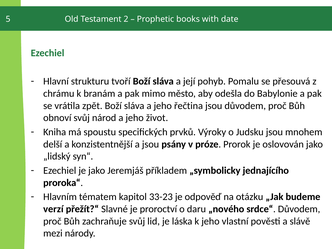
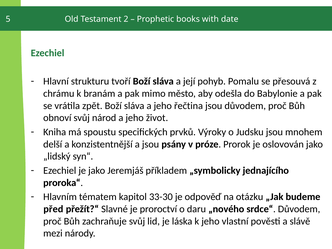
33-23: 33-23 -> 33-30 (161, 197)
verzí: verzí -> před (53, 209)
